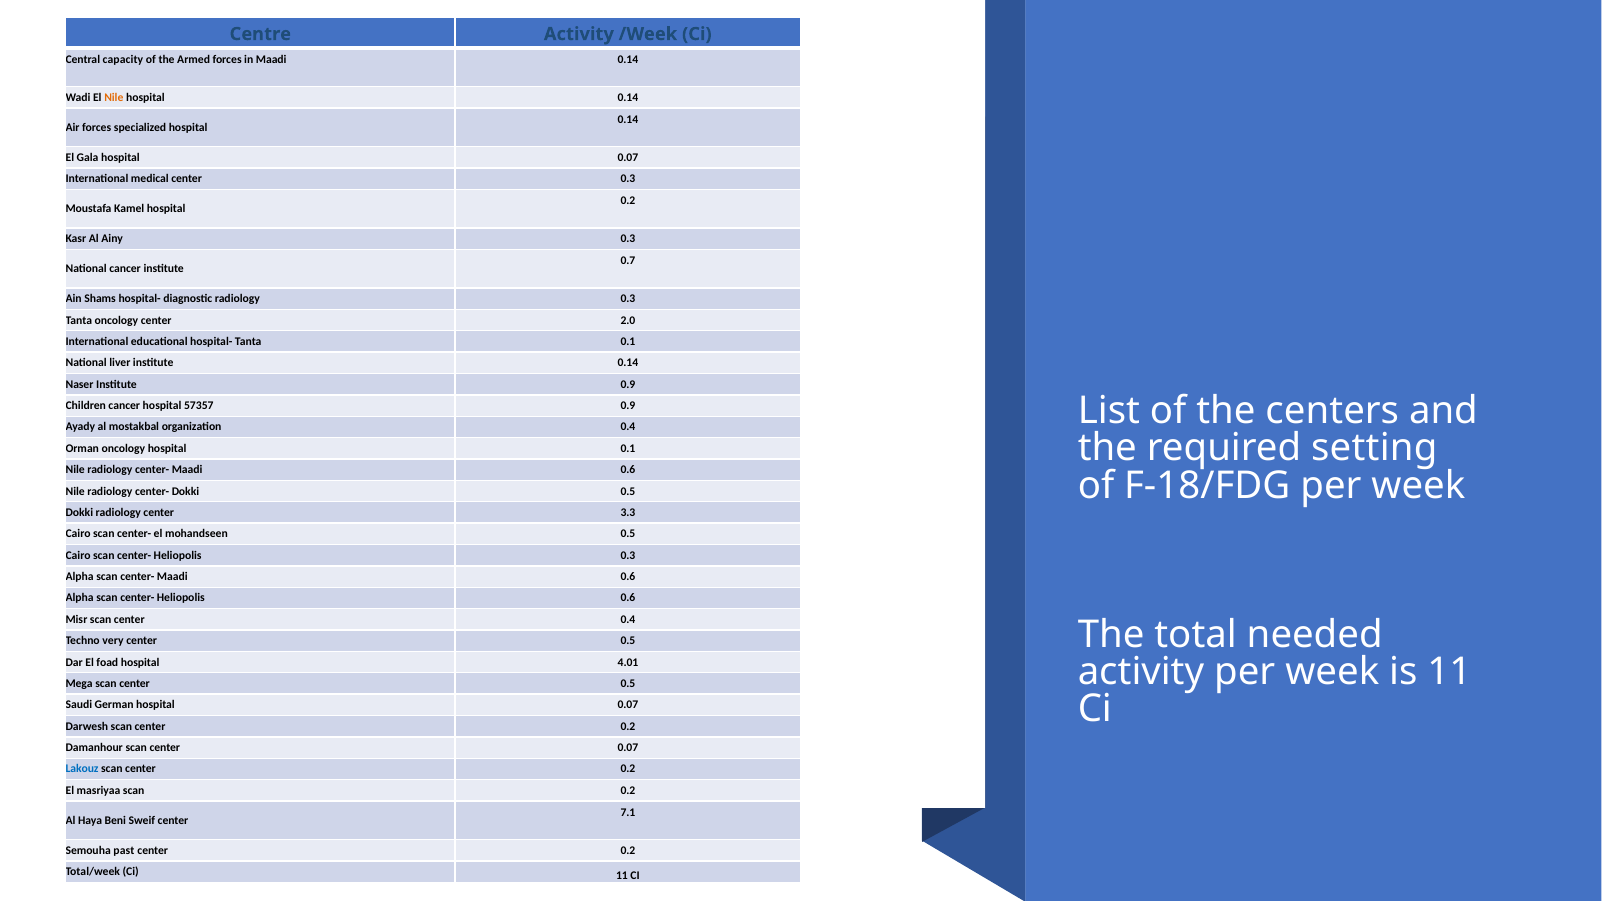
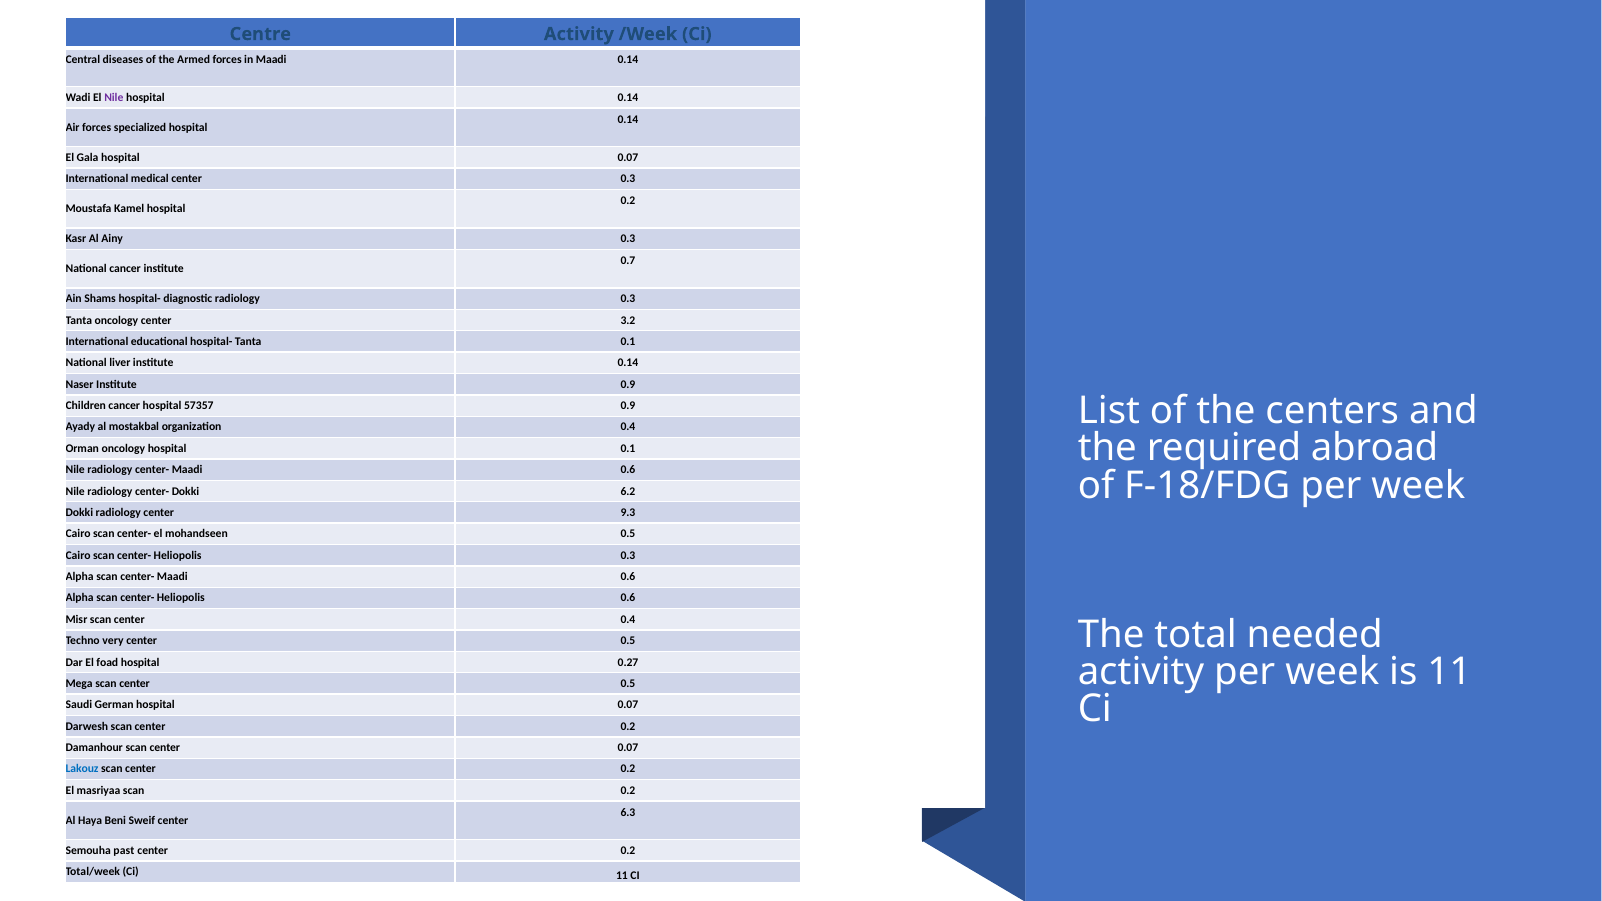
capacity: capacity -> diseases (123, 60)
Nile colour: orange -> purple (114, 98)
2.0: 2.0 -> 3.2 (628, 320)
setting: setting -> abroad (1375, 448)
Dokki 0.5: 0.5 -> 6.2 (628, 491)
3.3: 3.3 -> 9.3 (628, 513)
4.01: 4.01 -> 0.27 (628, 662)
7.1: 7.1 -> 6.3 (628, 813)
